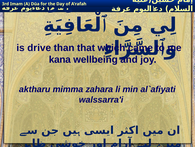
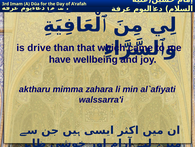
kana: kana -> have (60, 59)
